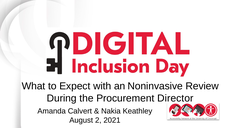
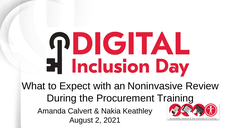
Director: Director -> Training (175, 98)
